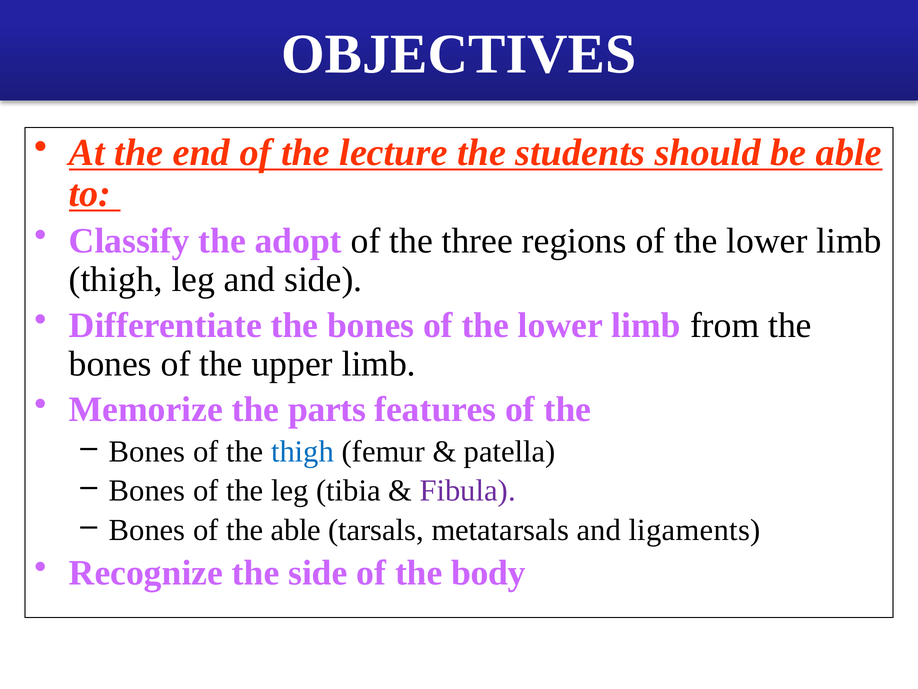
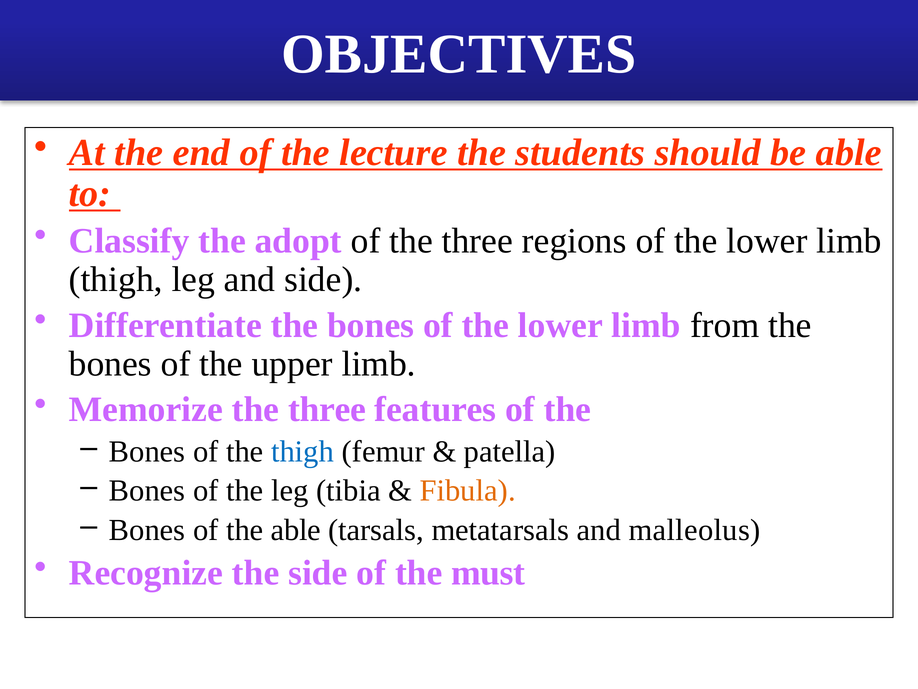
Memorize the parts: parts -> three (327, 409)
Fibula colour: purple -> orange (468, 490)
ligaments: ligaments -> malleolus (695, 530)
body: body -> must (488, 572)
